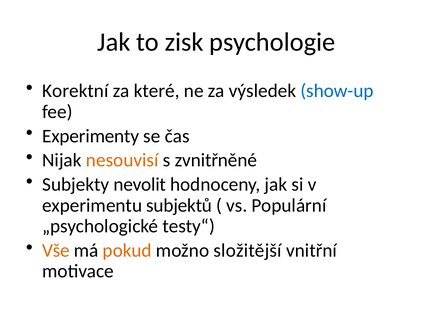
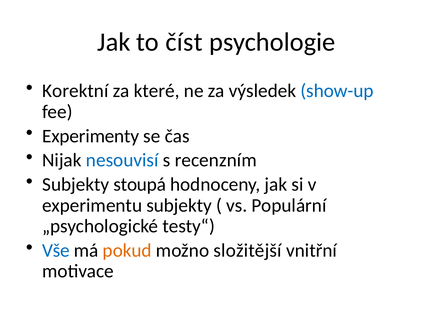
zisk: zisk -> číst (184, 42)
nesouvisí colour: orange -> blue (122, 160)
zvnitřněné: zvnitřněné -> recenzním (216, 160)
nevolit: nevolit -> stoupá (140, 184)
experimentu subjektů: subjektů -> subjekty (179, 205)
Vše colour: orange -> blue (56, 250)
